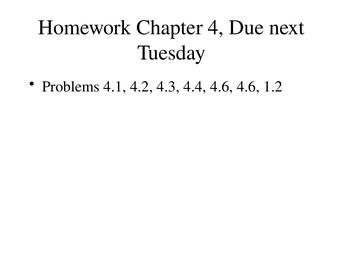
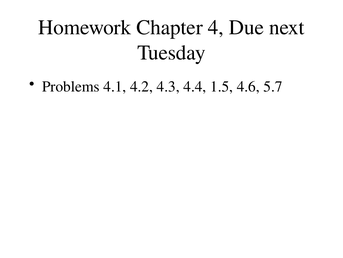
4.4 4.6: 4.6 -> 1.5 (222, 86)
1.2: 1.2 -> 5.7 (273, 86)
